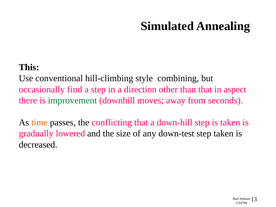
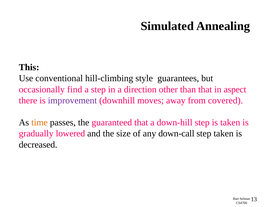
combining: combining -> guarantees (178, 78)
improvement colour: green -> purple (72, 100)
seconds: seconds -> covered (225, 100)
conflicting: conflicting -> guaranteed (112, 123)
down-test: down-test -> down-call (176, 134)
